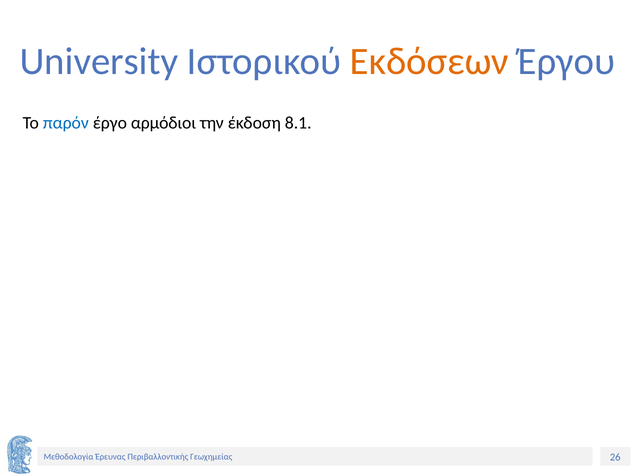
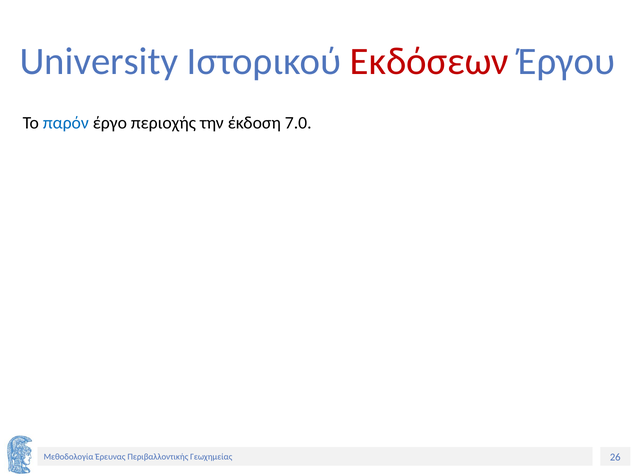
Εκδόσεων colour: orange -> red (429, 61)
αρμόδιοι: αρμόδιοι -> περιοχής (163, 123)
8.1: 8.1 -> 7.0 (298, 123)
